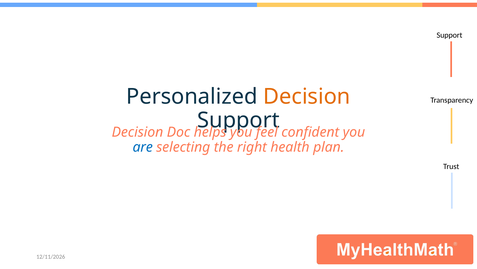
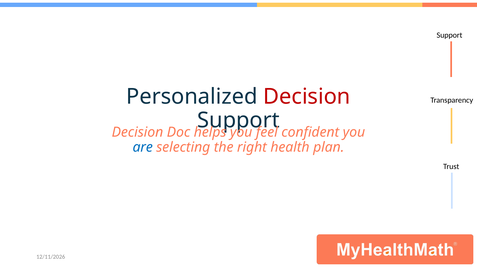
Decision colour: orange -> red (307, 96)
